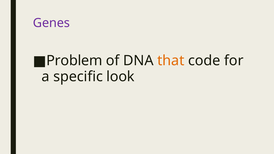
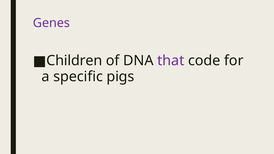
Problem: Problem -> Children (74, 61)
that colour: orange -> purple (171, 61)
look: look -> pigs (120, 77)
